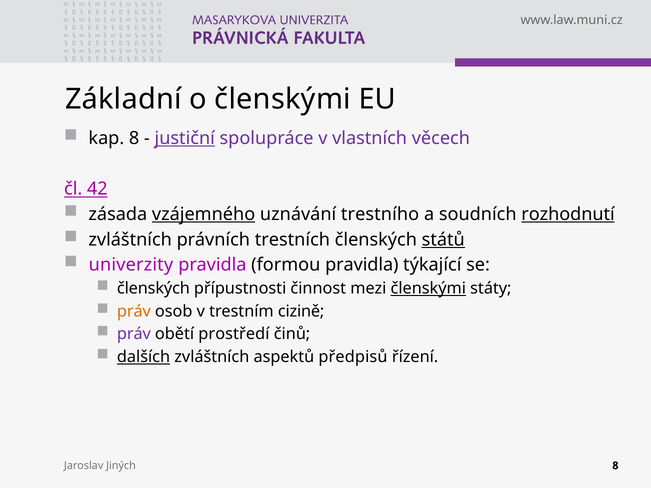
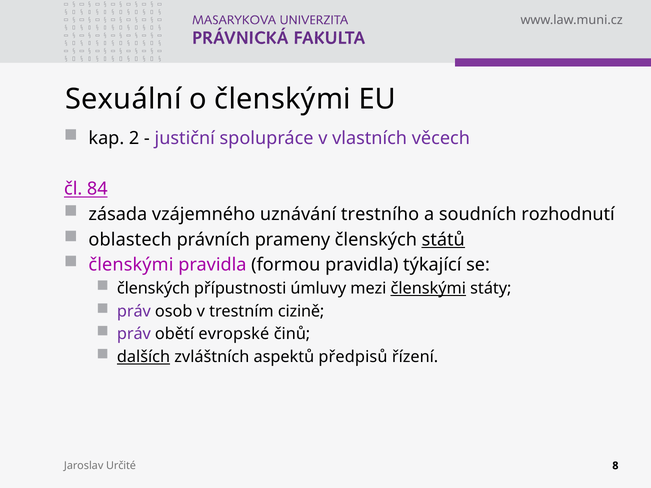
Základní: Základní -> Sexuální (123, 100)
kap 8: 8 -> 2 (134, 138)
justiční underline: present -> none (185, 138)
42: 42 -> 84 (97, 189)
vzájemného underline: present -> none (204, 214)
rozhodnutí underline: present -> none (568, 214)
zvláštních: zvláštních -> oblastech (130, 240)
trestních: trestních -> prameny (292, 240)
univerzity: univerzity -> členskými (131, 265)
činnost: činnost -> úmluvy (318, 289)
práv colour: orange -> purple (134, 312)
prostředí: prostředí -> evropské (234, 334)
Jiných: Jiných -> Určité (121, 466)
